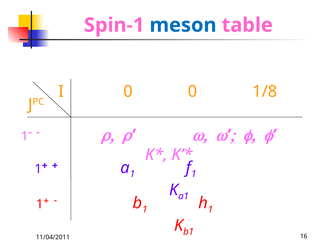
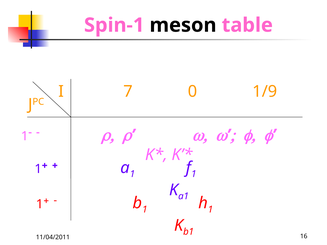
meson colour: blue -> black (183, 25)
I 0: 0 -> 7 (128, 92)
1/8: 1/8 -> 1/9 (265, 92)
